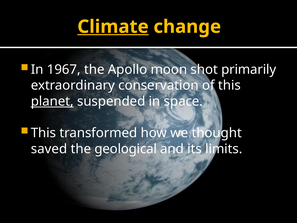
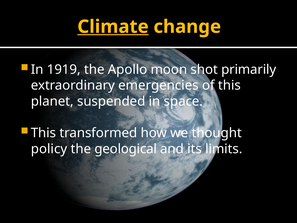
1967: 1967 -> 1919 (64, 69)
conservation: conservation -> emergencies (158, 85)
planet underline: present -> none (52, 101)
saved: saved -> policy (49, 149)
